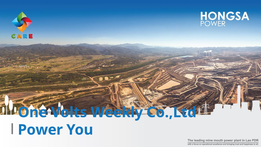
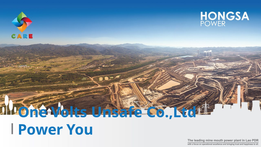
Weekly: Weekly -> Unsafe (117, 112)
